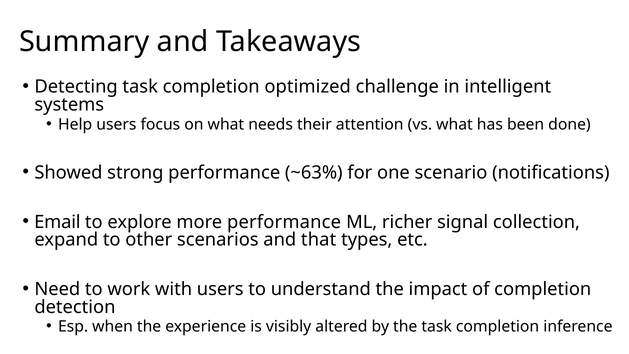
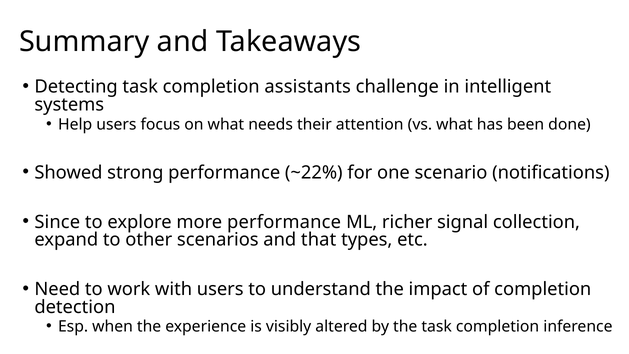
optimized: optimized -> assistants (308, 87)
~63%: ~63% -> ~22% (314, 172)
Email: Email -> Since (57, 222)
